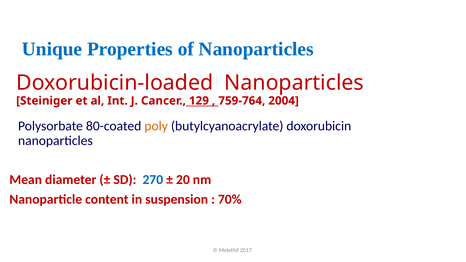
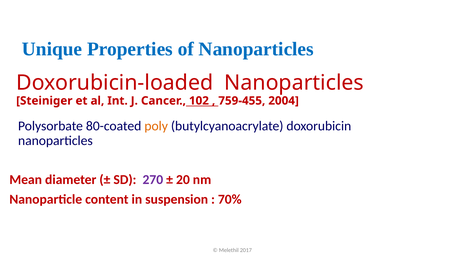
129: 129 -> 102 (199, 101)
759-764: 759-764 -> 759-455 (242, 101)
270 colour: blue -> purple (153, 180)
